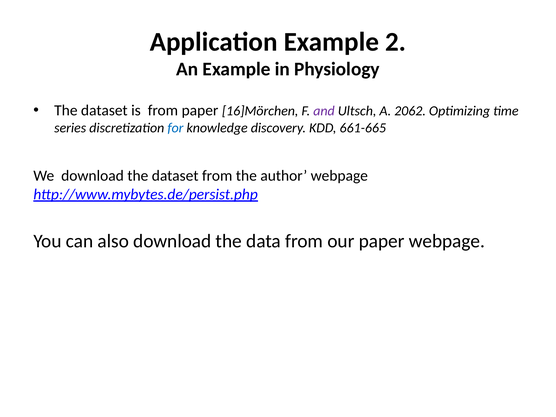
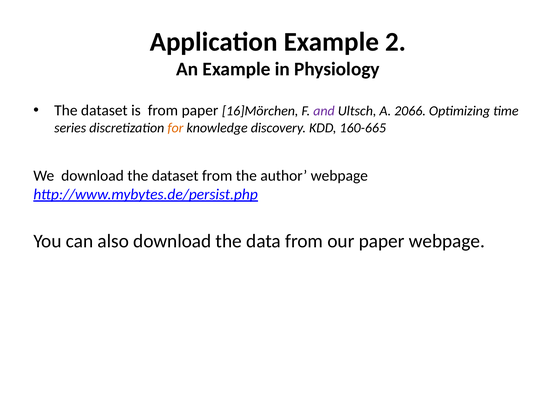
2062: 2062 -> 2066 (410, 111)
for colour: blue -> orange (175, 128)
661-665: 661-665 -> 160-665 (363, 128)
